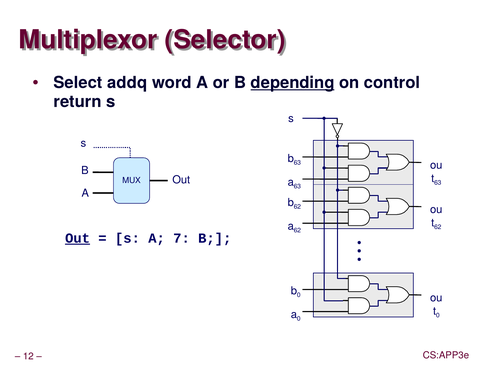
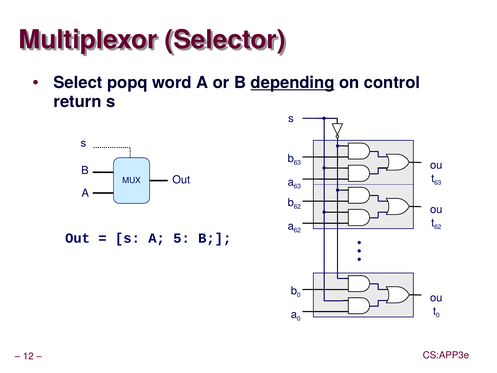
addq: addq -> popq (127, 83)
Out underline: present -> none (78, 238)
7: 7 -> 5 (181, 238)
